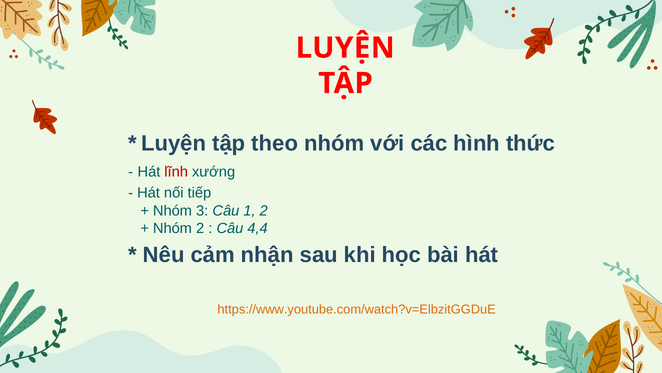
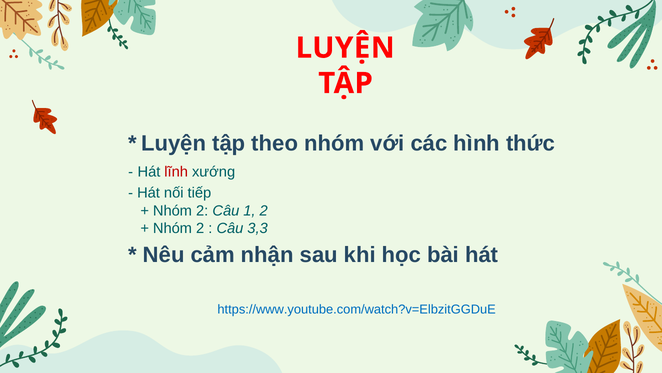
3: 3 -> 2 (202, 210)
4,4: 4,4 -> 3,3 (258, 228)
https://www.youtube.com/watch?v=ElbzitGGDuE colour: orange -> blue (357, 309)
